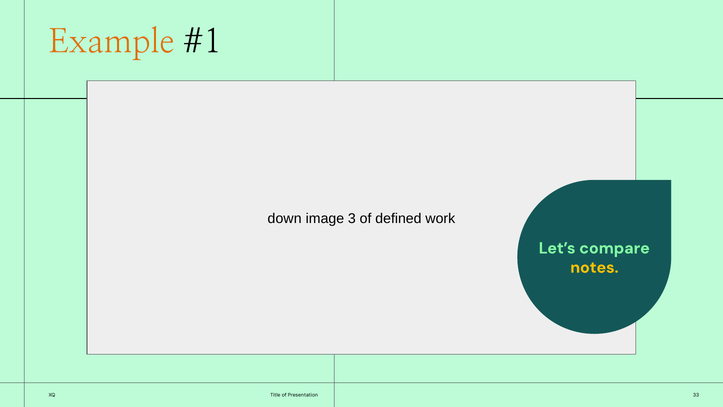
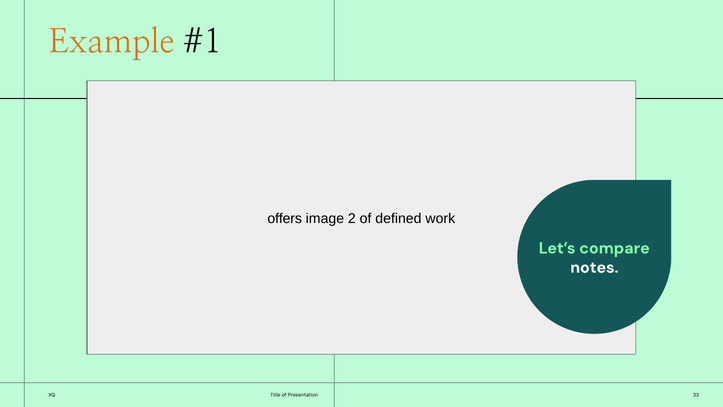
down: down -> offers (285, 218)
3: 3 -> 2 (352, 218)
notes colour: yellow -> white (594, 267)
